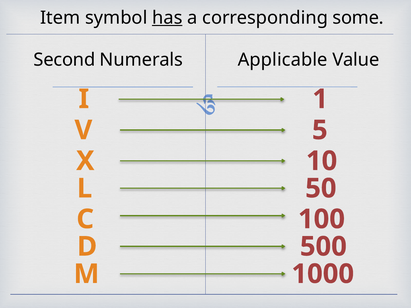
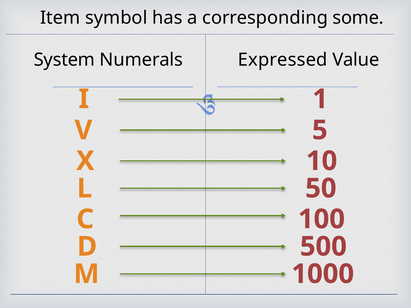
has underline: present -> none (167, 18)
Second: Second -> System (64, 60)
Applicable: Applicable -> Expressed (283, 60)
